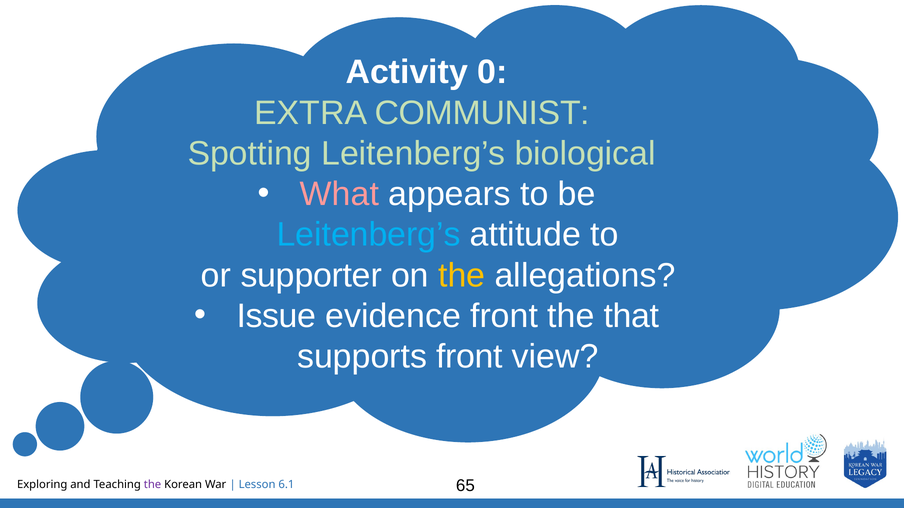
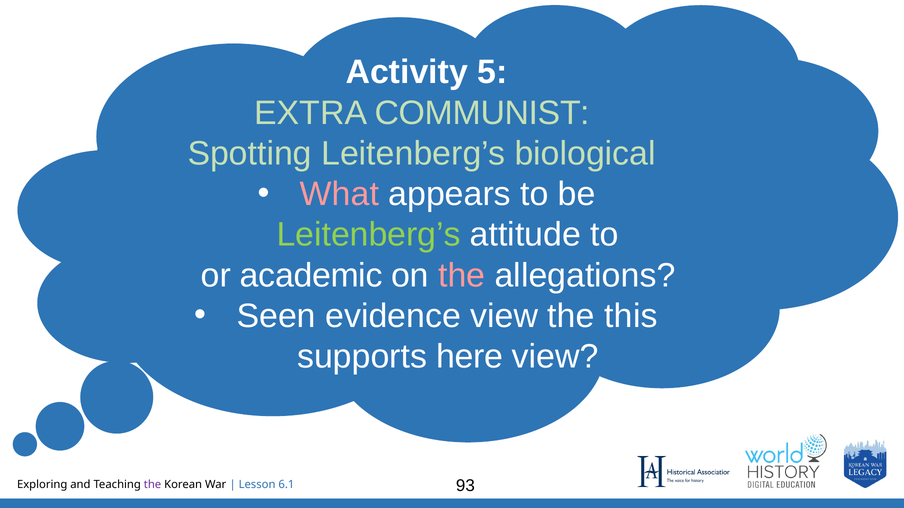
0: 0 -> 5 (492, 72)
Leitenberg’s colour: light blue -> light green (369, 235)
supporter: supporter -> academic (311, 276)
the colour: yellow -> pink (462, 276)
Issue: Issue -> Seen (276, 316)
evidence front: front -> view (504, 316)
that: that -> this (631, 316)
supports front: front -> here (470, 357)
65: 65 -> 93 (465, 486)
